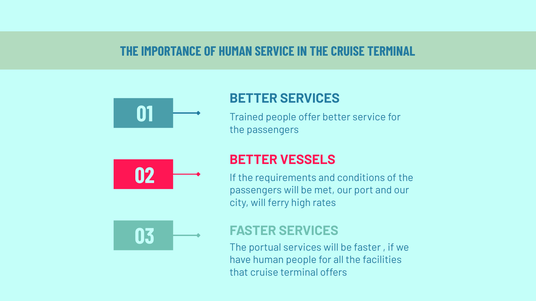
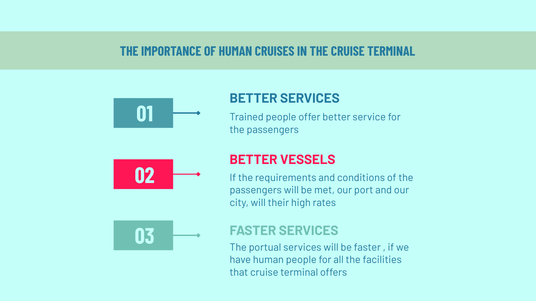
HUMAN SERVICE: SERVICE -> CRUISES (275, 51)
ferry: ferry -> their (278, 203)
